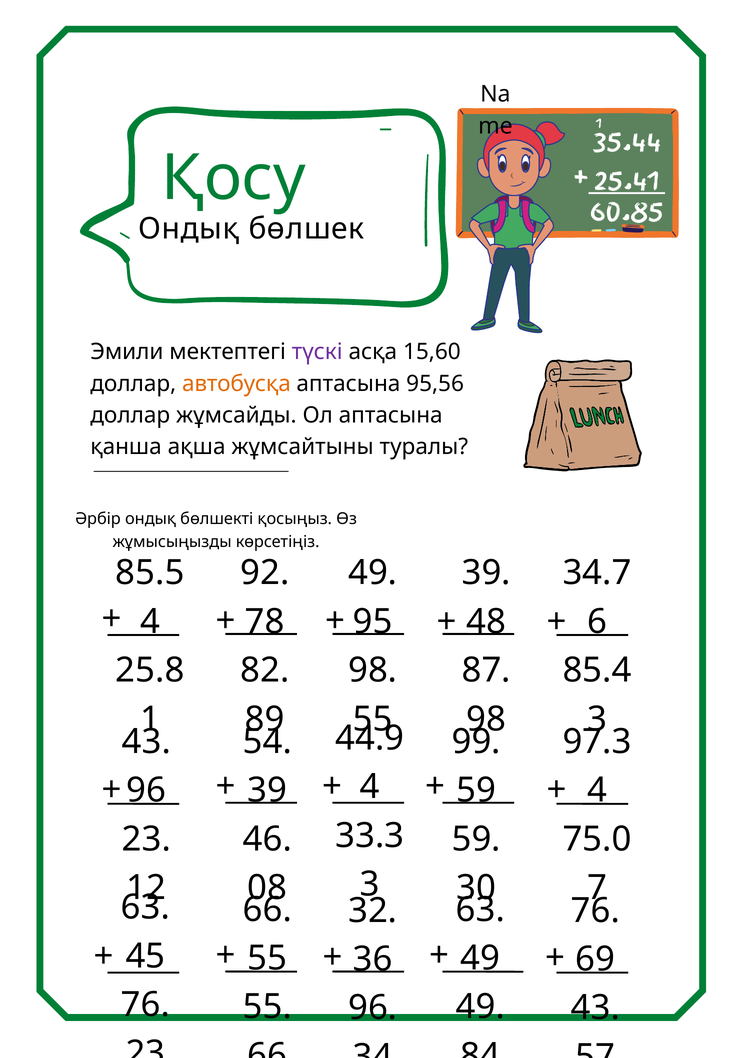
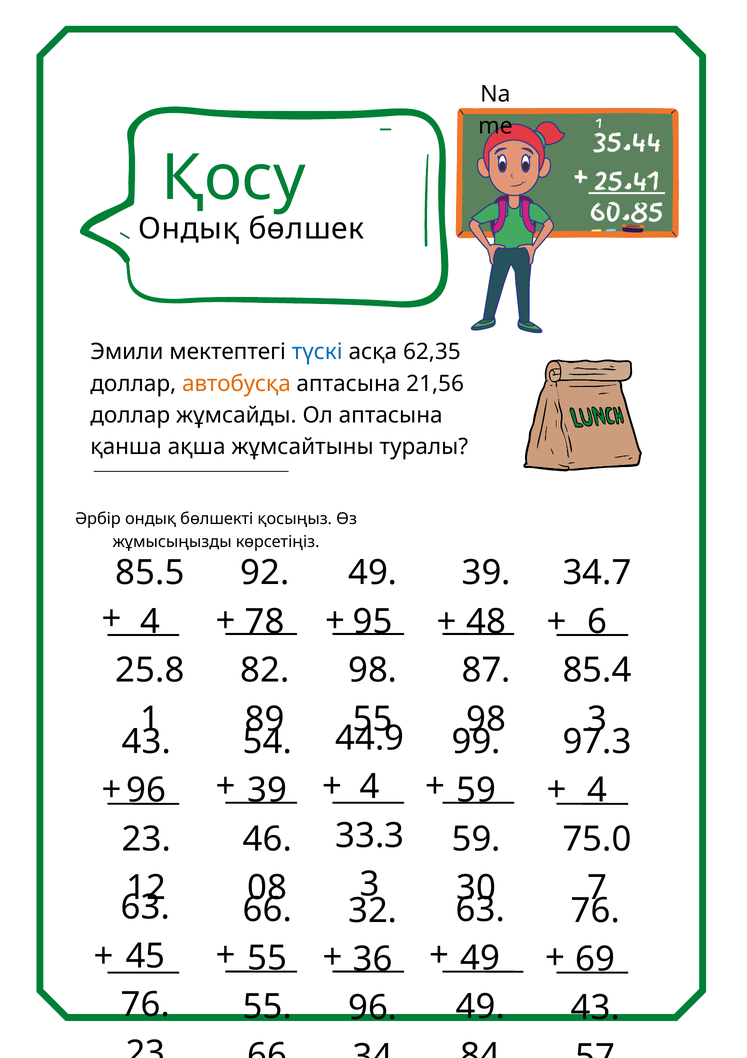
түскі colour: purple -> blue (317, 352)
15,60: 15,60 -> 62,35 (432, 352)
95,56: 95,56 -> 21,56 (435, 383)
